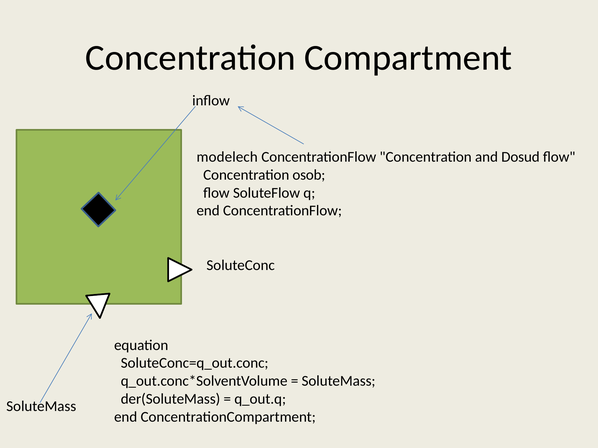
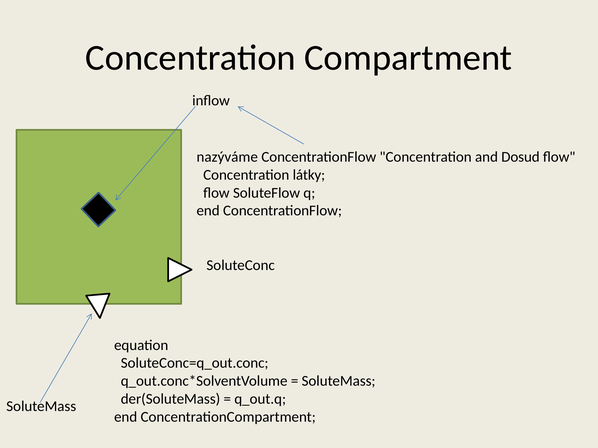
modelech: modelech -> nazýváme (227, 157)
osob: osob -> látky (309, 175)
